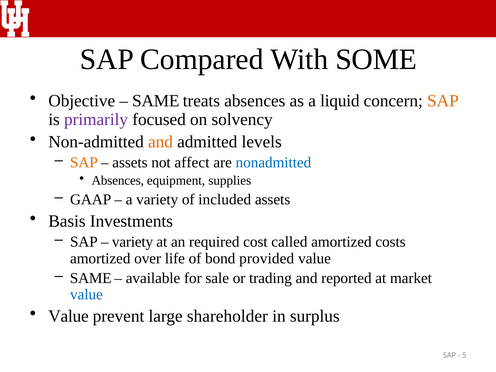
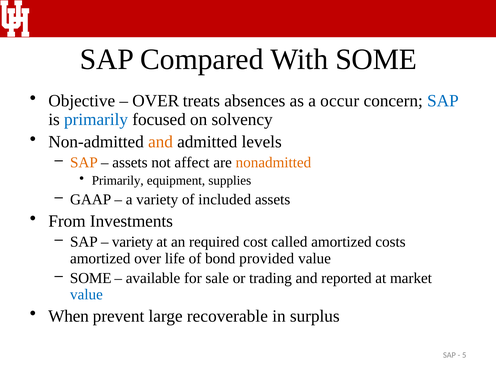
SAME: SAME -> OVER (156, 101)
liquid: liquid -> occur (340, 101)
SAP colour: orange -> blue (443, 101)
primarily colour: purple -> blue (96, 119)
nonadmitted colour: blue -> orange (273, 163)
Absences: Absences -> Primarily (118, 181)
Basis: Basis -> From (67, 221)
SAME: SAME -> SOME (91, 278)
Value: Value -> When (68, 316)
shareholder: shareholder -> recoverable (227, 316)
